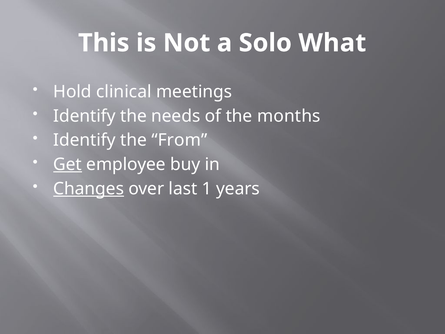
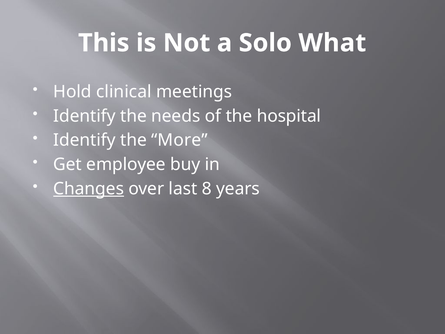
months: months -> hospital (289, 116)
From: From -> More (179, 140)
Get underline: present -> none (68, 164)
1: 1 -> 8 (207, 189)
